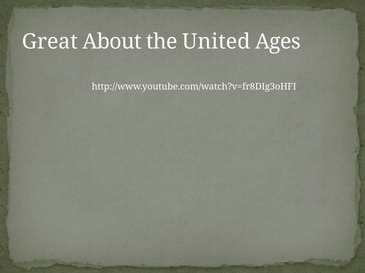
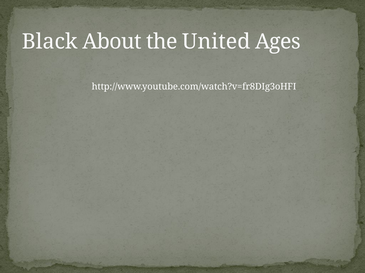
Great: Great -> Black (50, 42)
